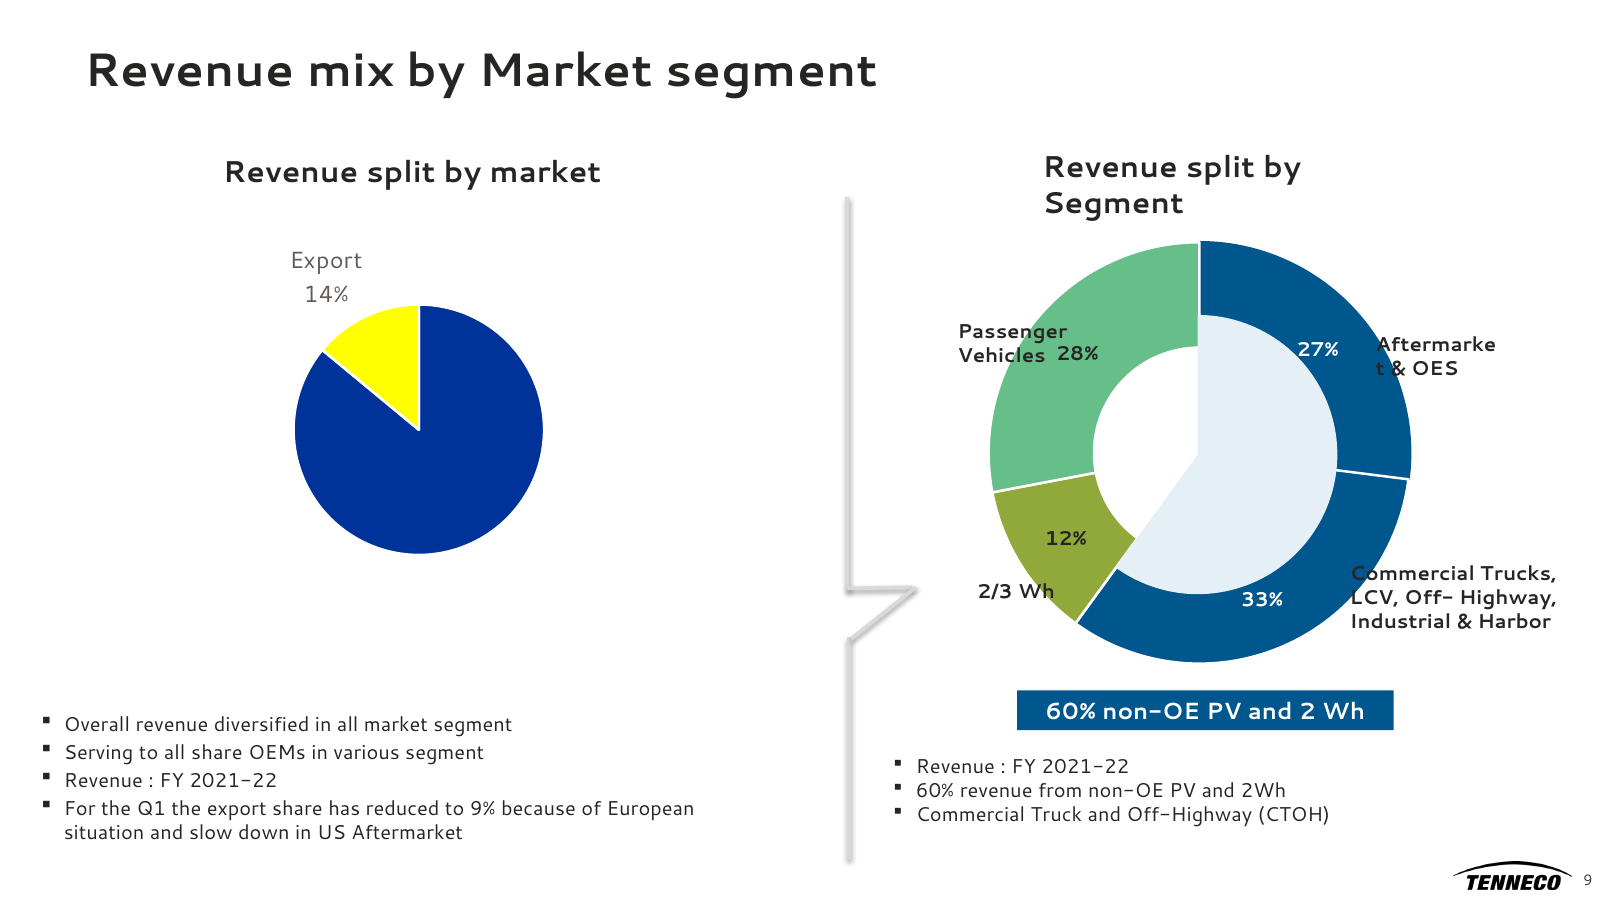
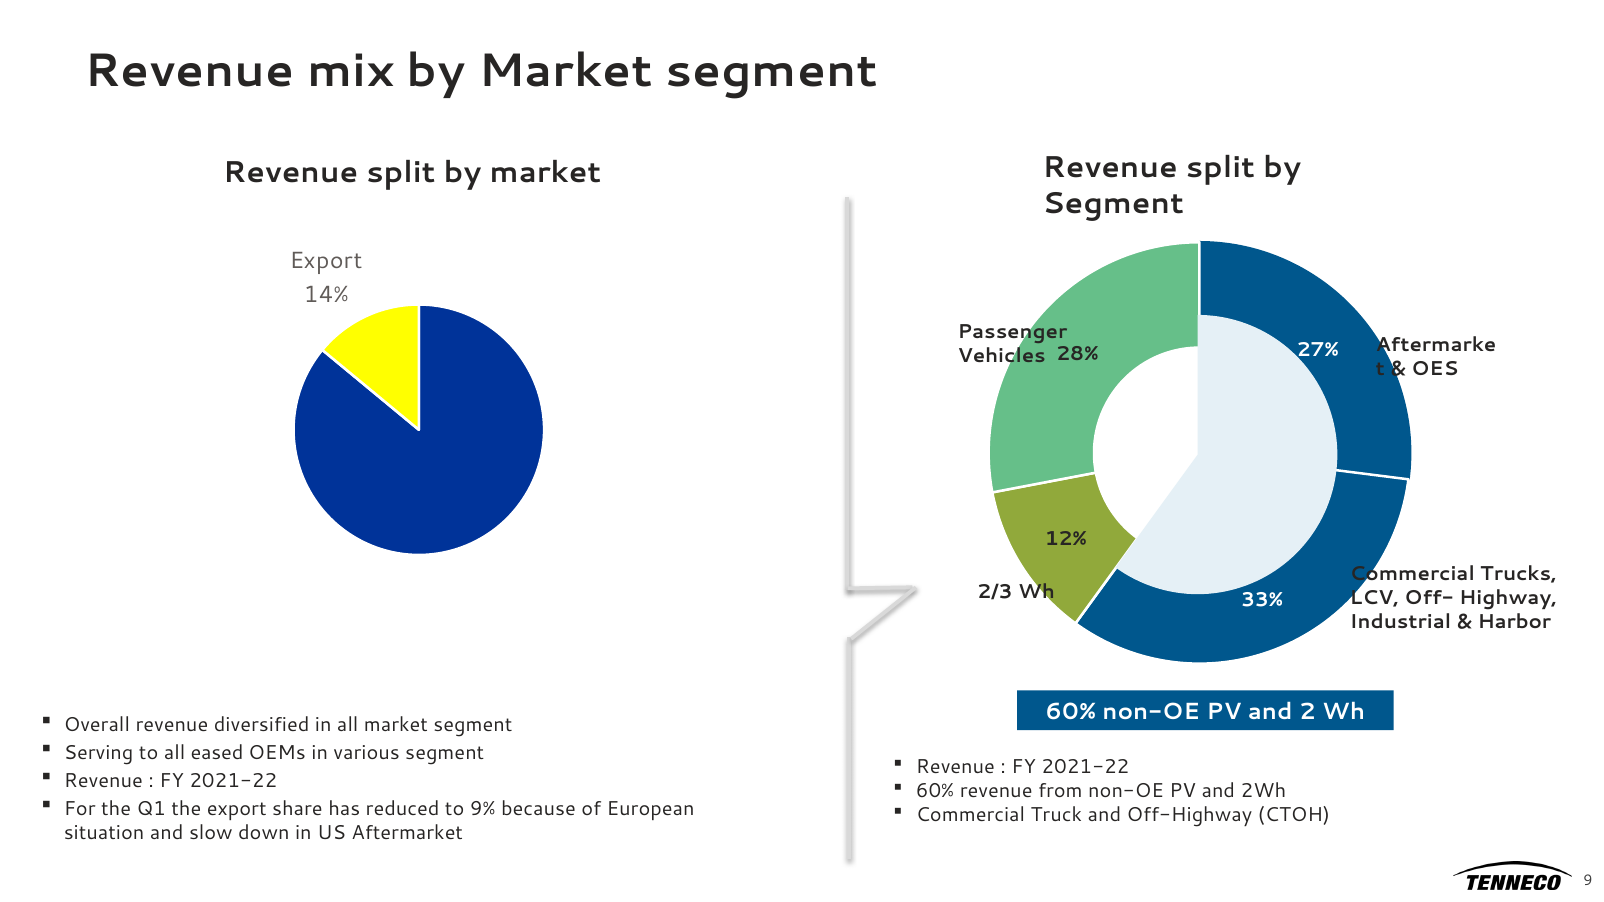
all share: share -> eased (217, 753)
